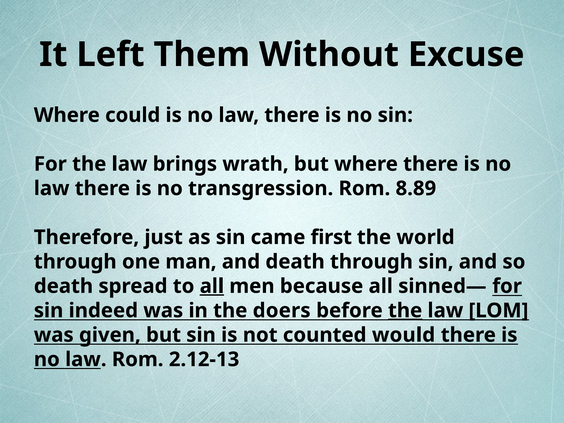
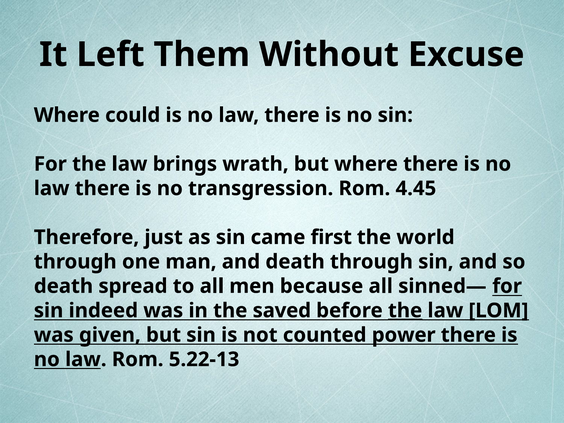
8.89: 8.89 -> 4.45 (416, 188)
all underline: present -> none (212, 286)
doers: doers -> saved (282, 311)
would: would -> power (404, 335)
2.12-13: 2.12-13 -> 5.22-13 (204, 359)
